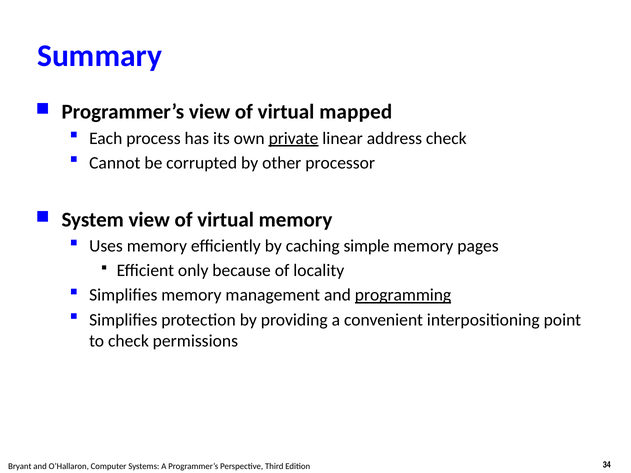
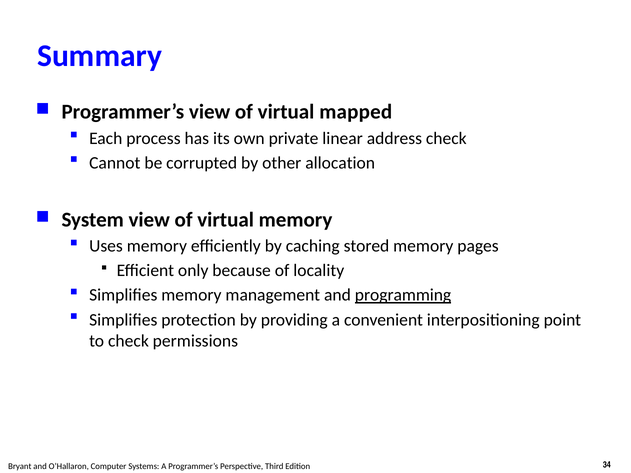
private underline: present -> none (294, 138)
processor: processor -> allocation (340, 163)
simple: simple -> stored (366, 246)
